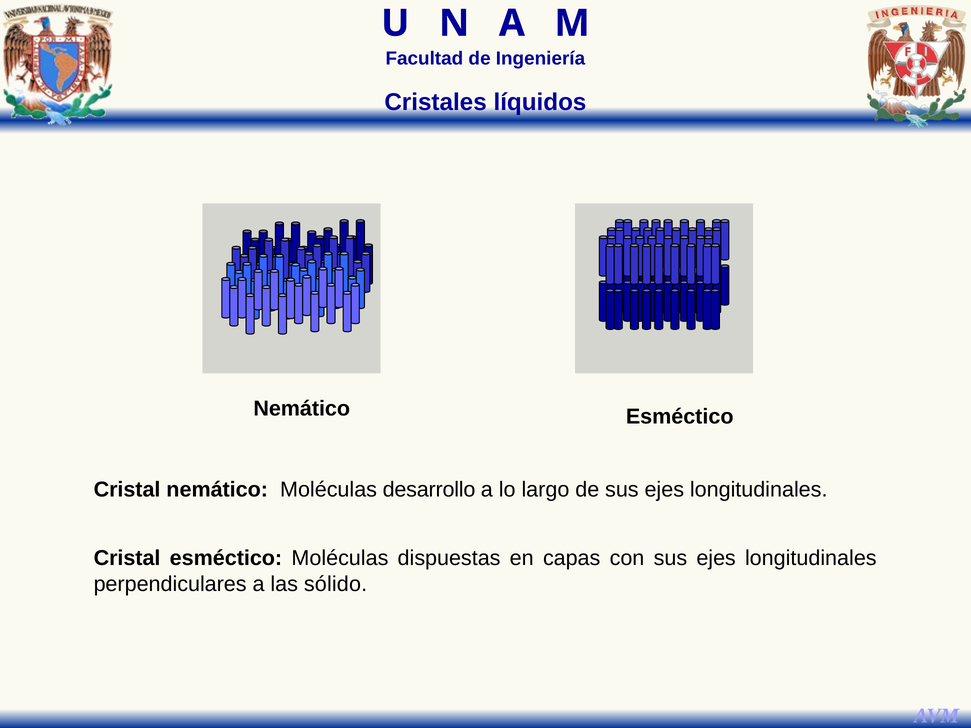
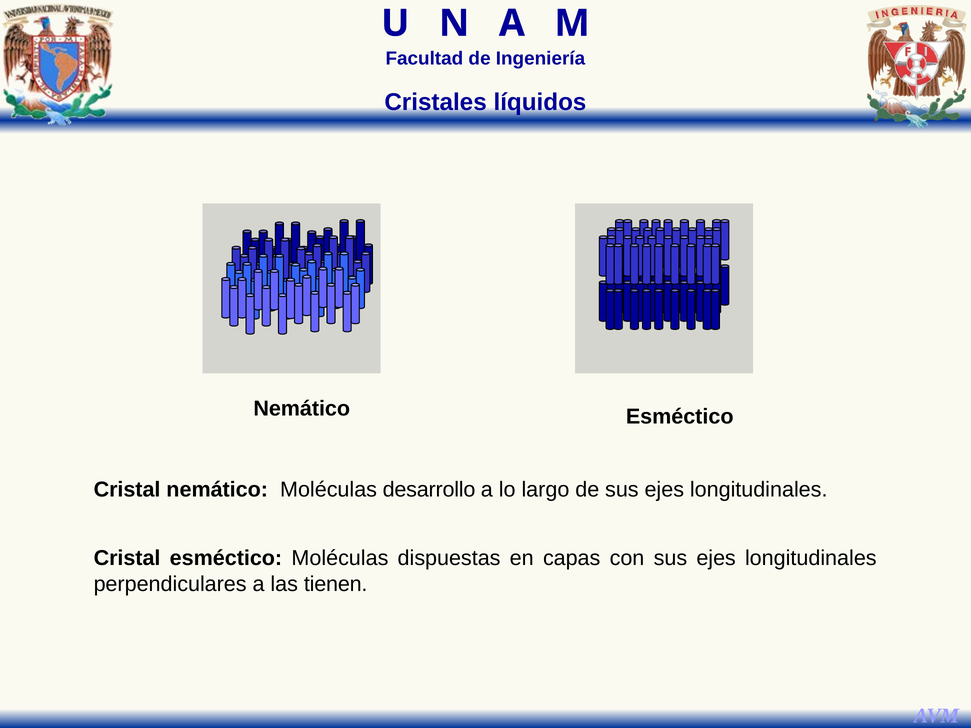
sólido: sólido -> tienen (336, 584)
